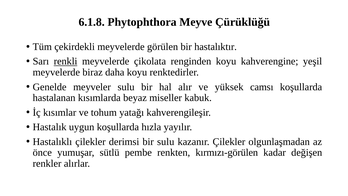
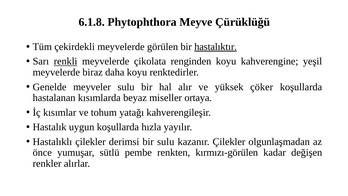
hastalıktır underline: none -> present (216, 47)
camsı: camsı -> çöker (262, 87)
kabuk: kabuk -> ortaya (198, 98)
